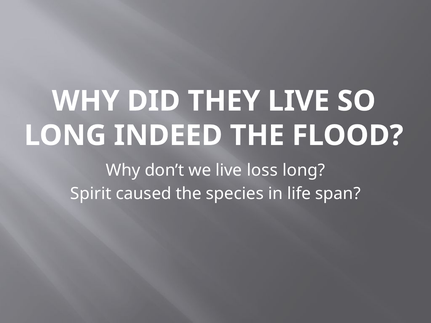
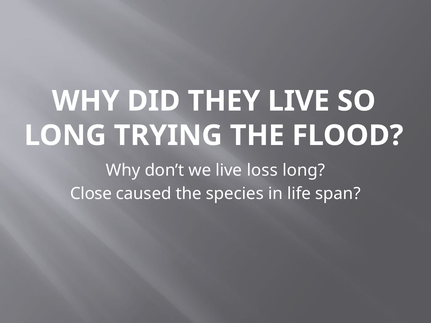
INDEED: INDEED -> TRYING (168, 136)
Spirit: Spirit -> Close (91, 194)
